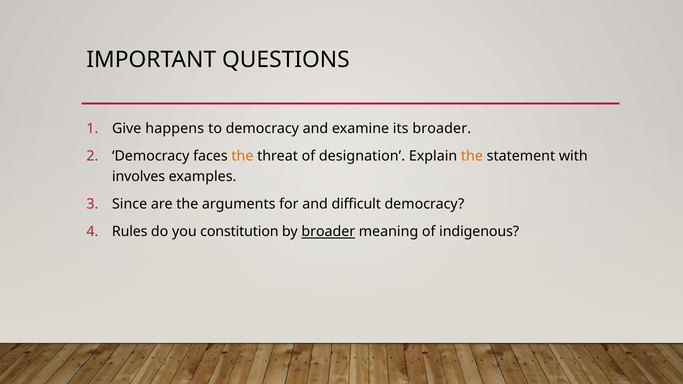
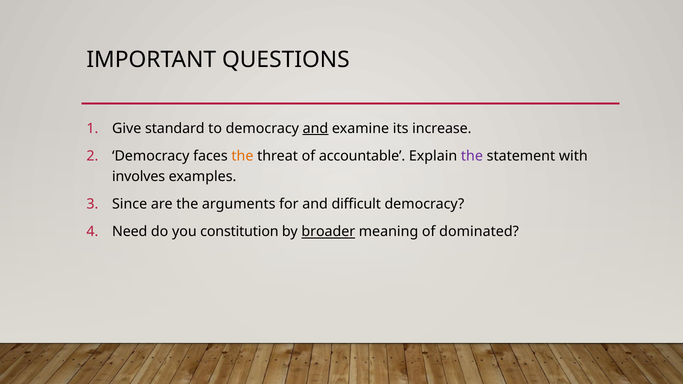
happens: happens -> standard (175, 128)
and underline: none -> present (315, 128)
its broader: broader -> increase (442, 128)
designation: designation -> accountable (362, 156)
the colour: orange -> purple (472, 156)
Rules: Rules -> Need (130, 232)
indigenous: indigenous -> dominated (479, 232)
